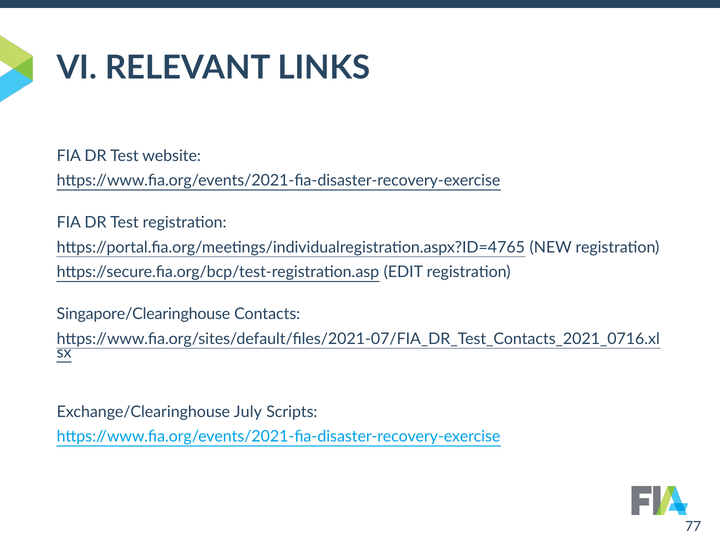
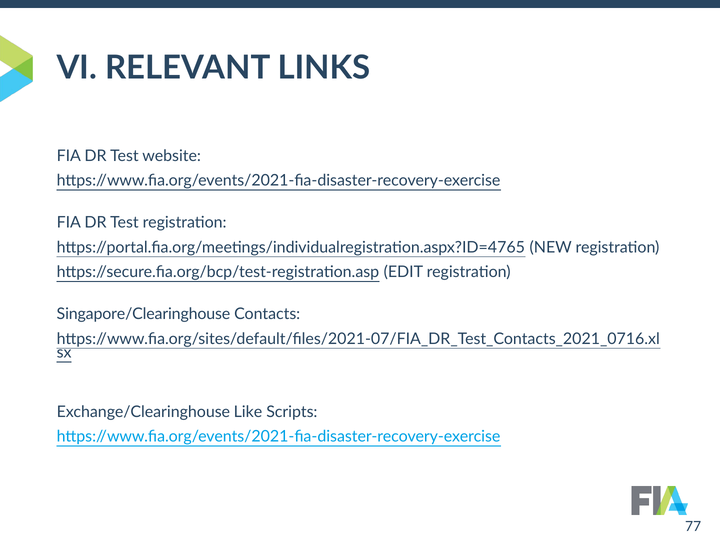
July: July -> Like (248, 412)
